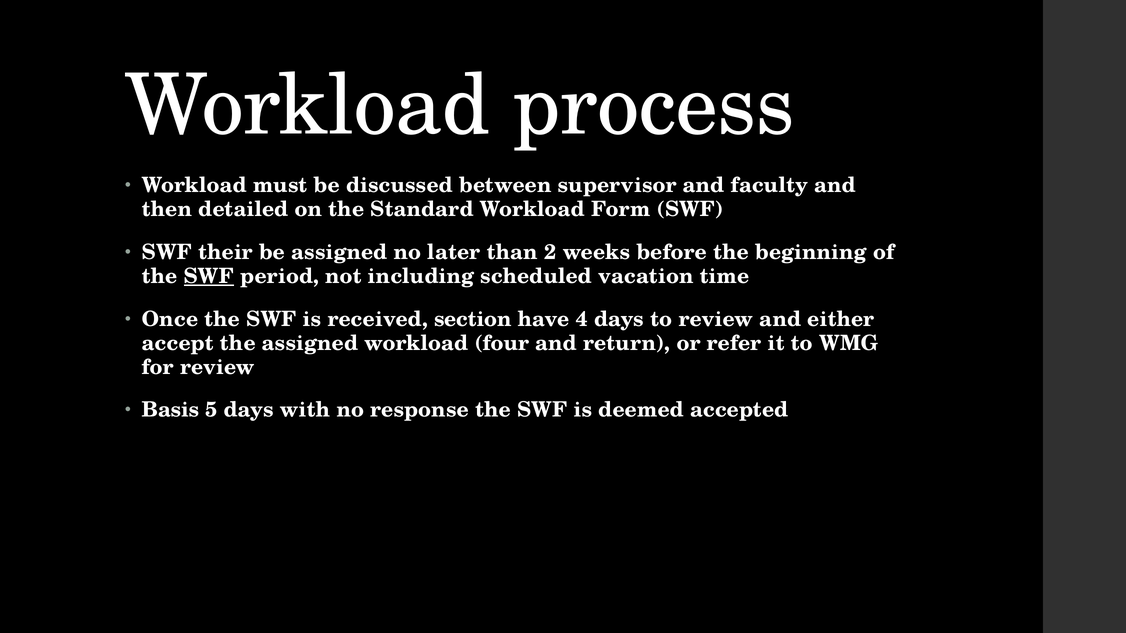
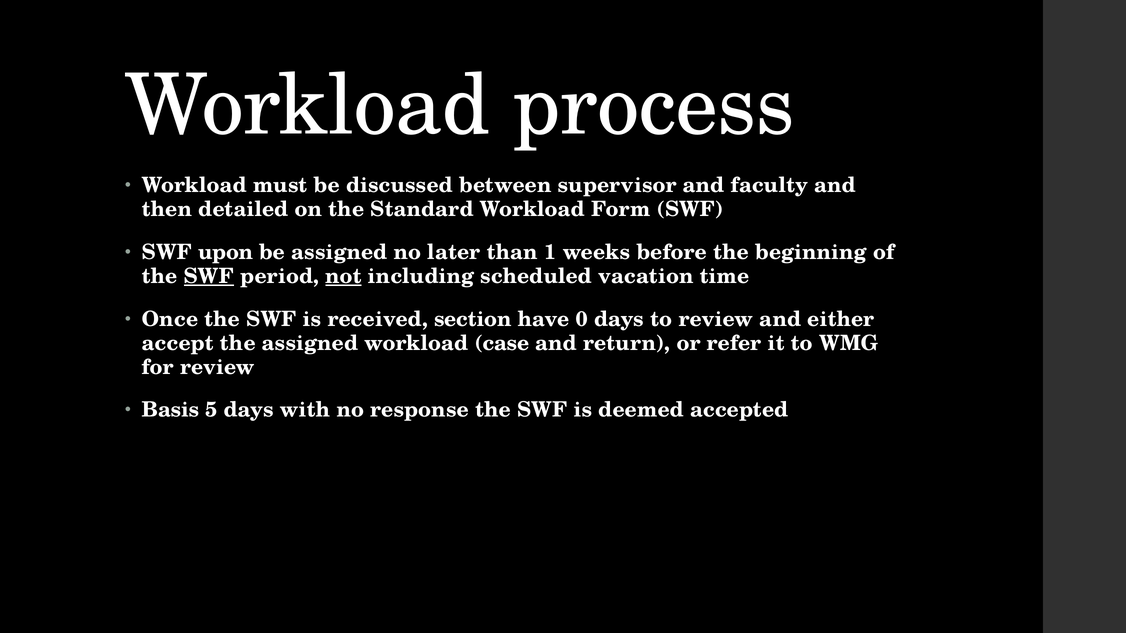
their: their -> upon (226, 252)
2: 2 -> 1 (550, 252)
not underline: none -> present (344, 276)
4: 4 -> 0 (582, 319)
four: four -> case (502, 343)
